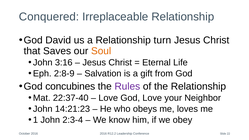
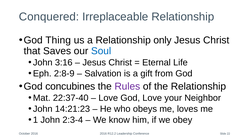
David: David -> Thing (58, 40)
turn: turn -> only (162, 40)
Soul colour: orange -> blue (101, 51)
